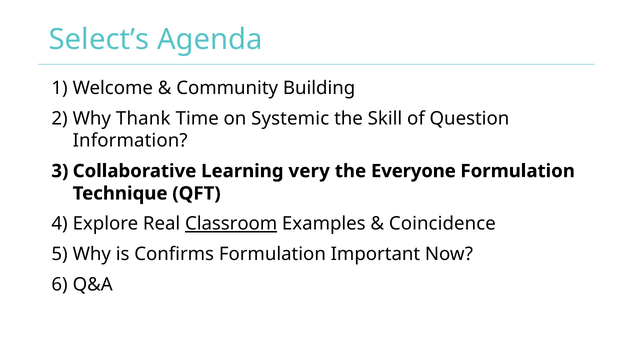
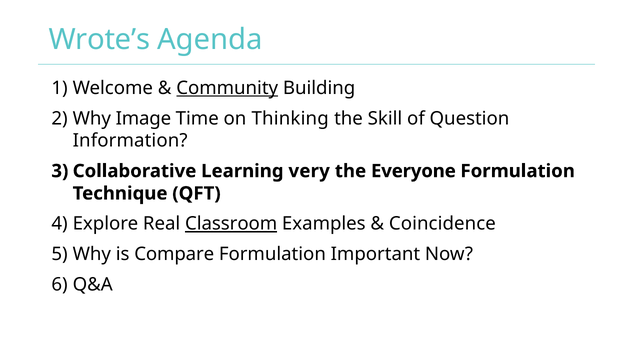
Select’s: Select’s -> Wrote’s (99, 39)
Community underline: none -> present (227, 88)
Thank: Thank -> Image (143, 119)
Systemic: Systemic -> Thinking (290, 119)
Confirms: Confirms -> Compare (174, 254)
